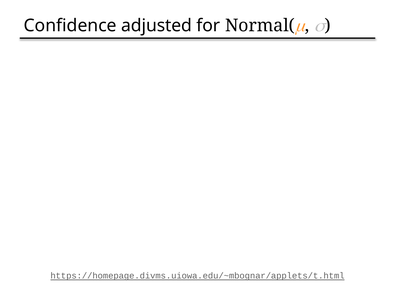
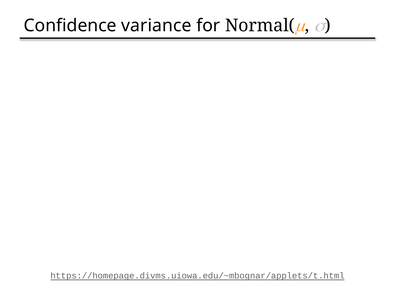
adjusted: adjusted -> variance (156, 26)
